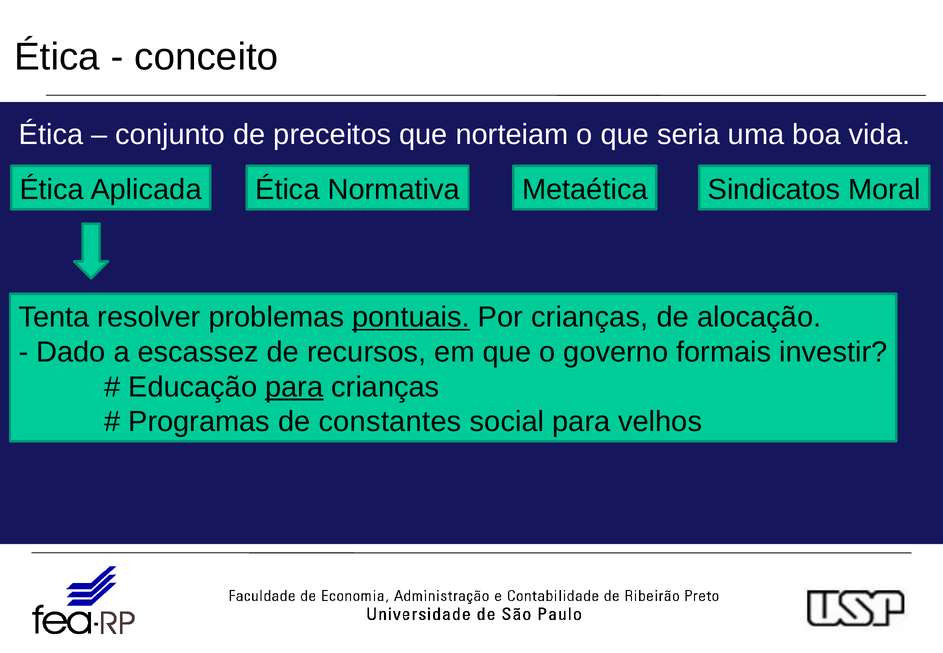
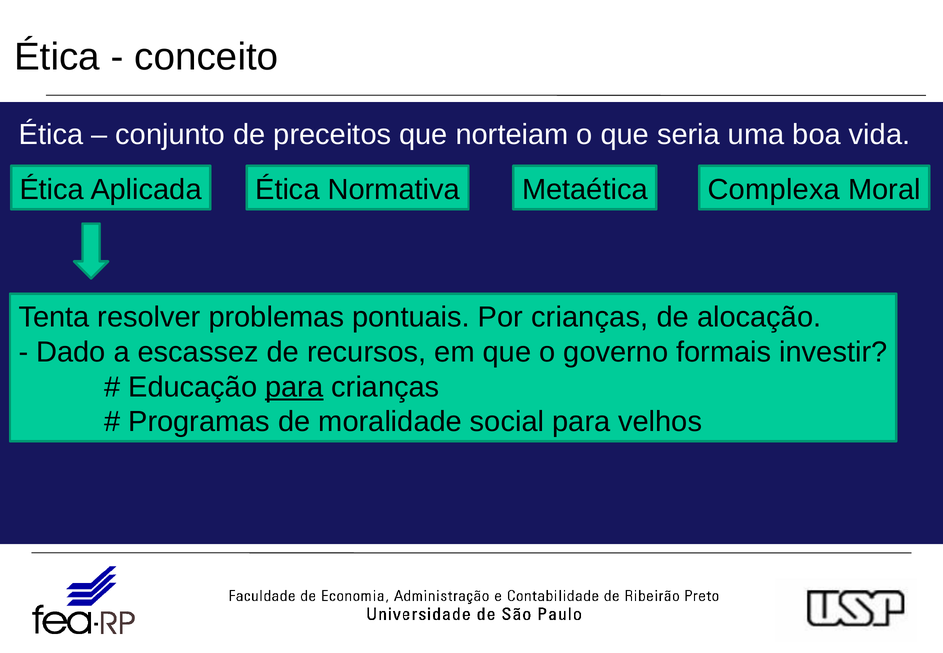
Sindicatos: Sindicatos -> Complexa (774, 190)
pontuais underline: present -> none (411, 317)
constantes: constantes -> moralidade (390, 422)
